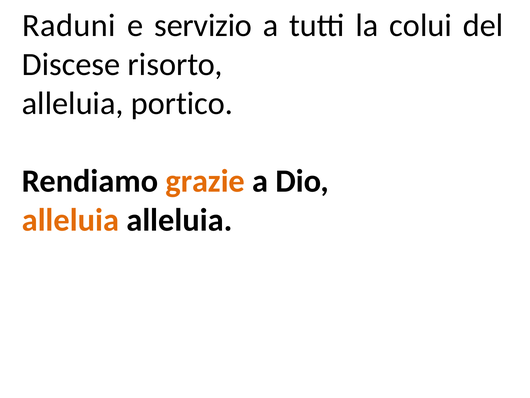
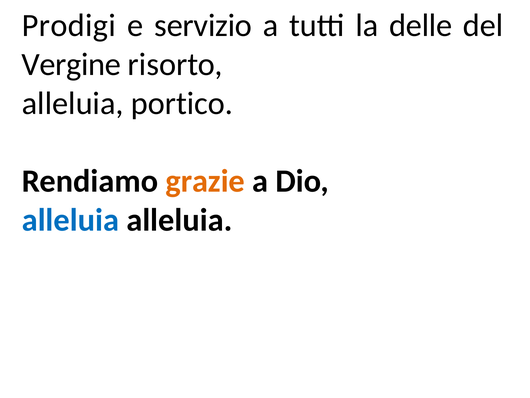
Raduni: Raduni -> Prodigi (69, 26)
colui: colui -> delle (421, 26)
Discese: Discese -> Vergine (71, 64)
alleluia colour: orange -> blue (70, 220)
